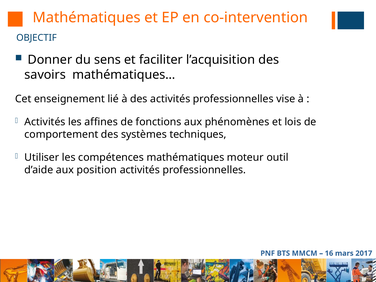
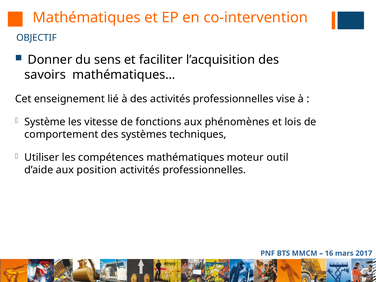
Activités: Activités -> Système (45, 122)
affines: affines -> vitesse (101, 122)
